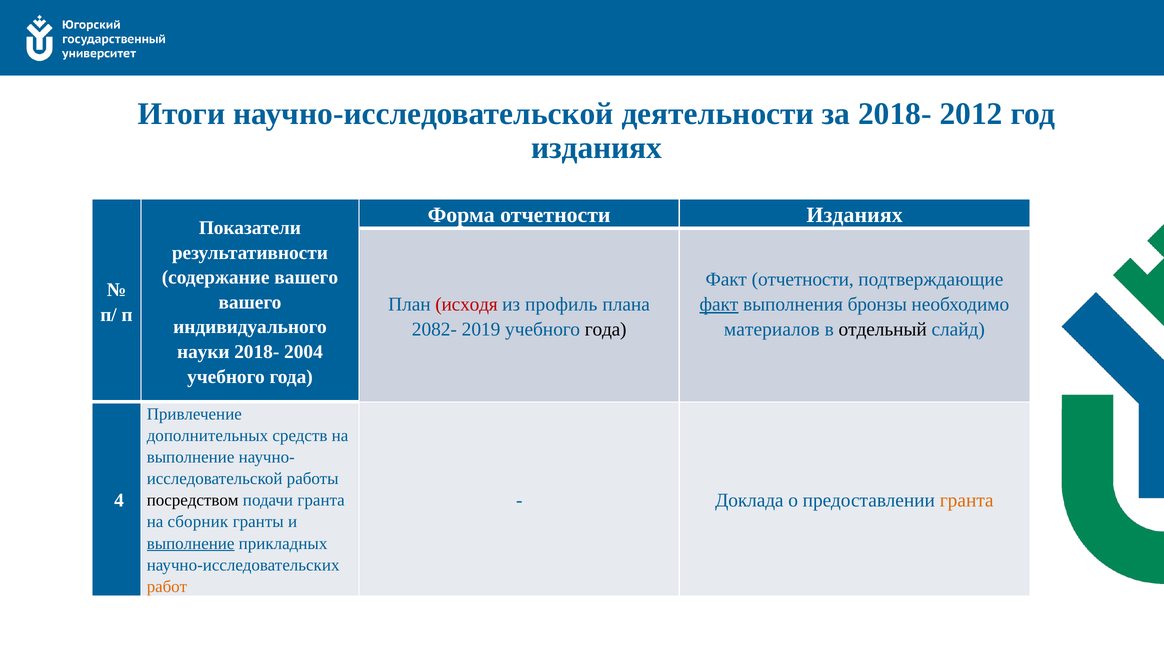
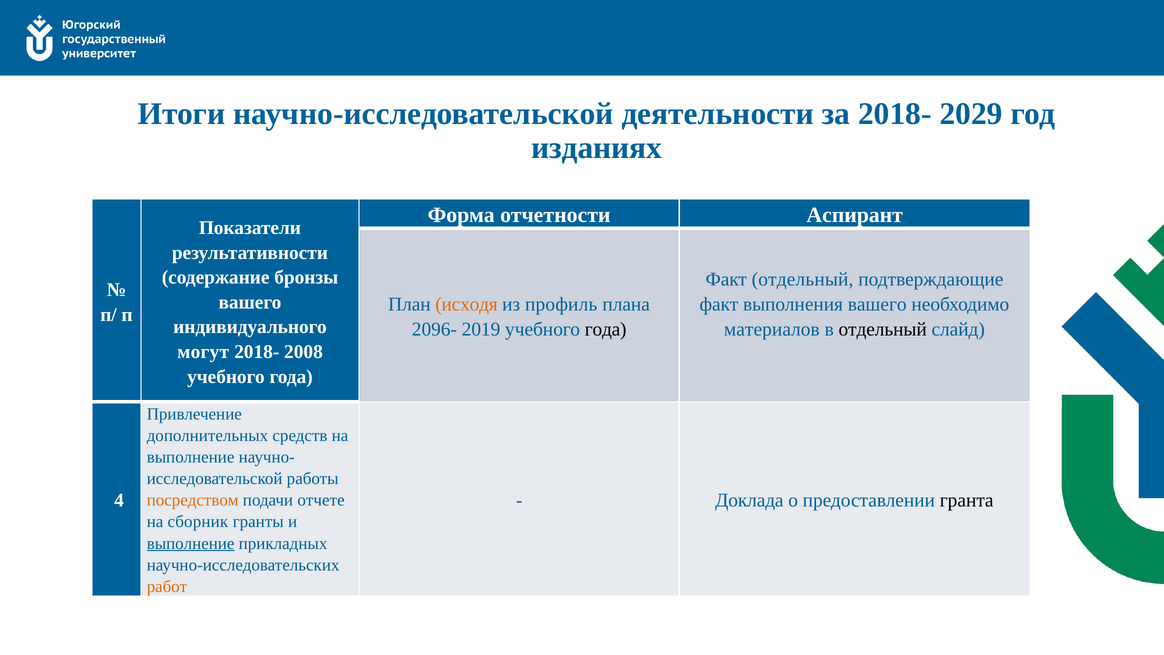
2012: 2012 -> 2029 (971, 114)
отчетности Изданиях: Изданиях -> Аспирант (855, 215)
содержание вашего: вашего -> бронзы (306, 277)
Факт отчетности: отчетности -> отдельный (803, 279)
исходя colour: red -> orange (466, 304)
факт underline: present -> none (719, 304)
выполнения бронзы: бронзы -> вашего (877, 304)
2082-: 2082- -> 2096- (434, 329)
науки: науки -> могут (203, 352)
2004: 2004 -> 2008 (303, 352)
гранта colour: orange -> black (967, 500)
посредством colour: black -> orange (193, 500)
подачи гранта: гранта -> отчете (321, 500)
